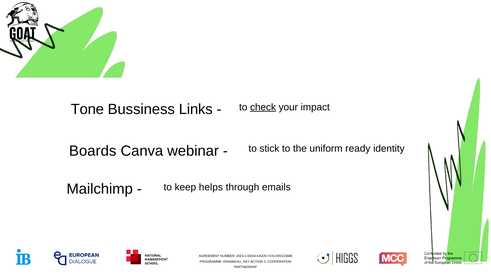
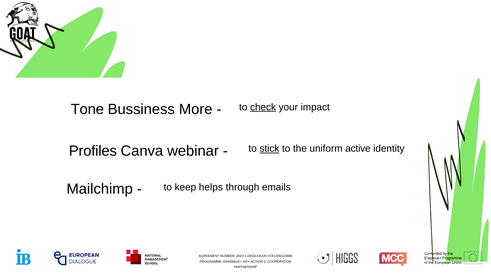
Links: Links -> More (196, 110)
Boards: Boards -> Profiles (93, 151)
stick underline: none -> present (269, 149)
ready: ready -> active (358, 149)
